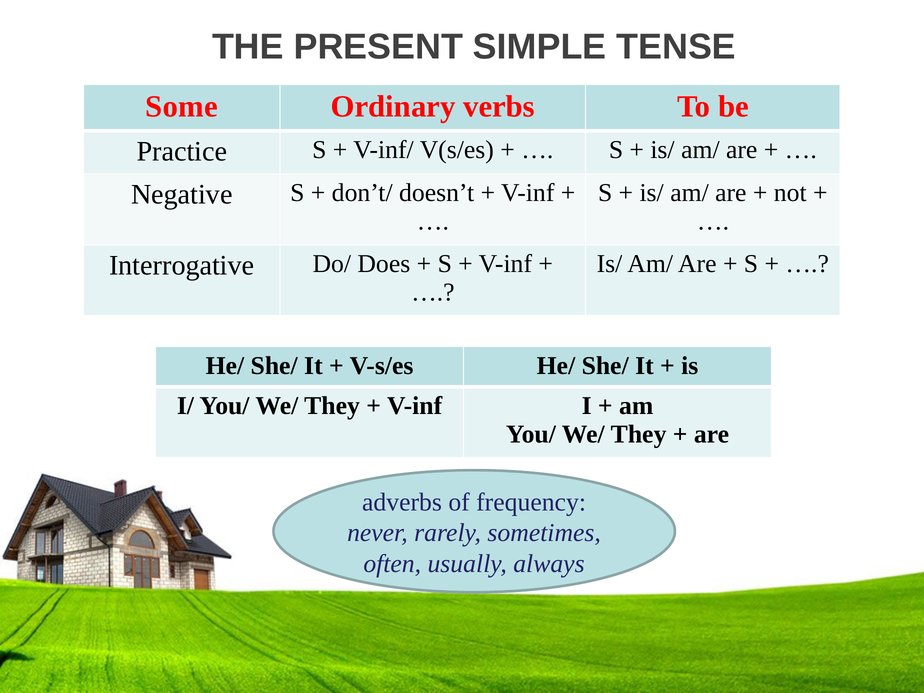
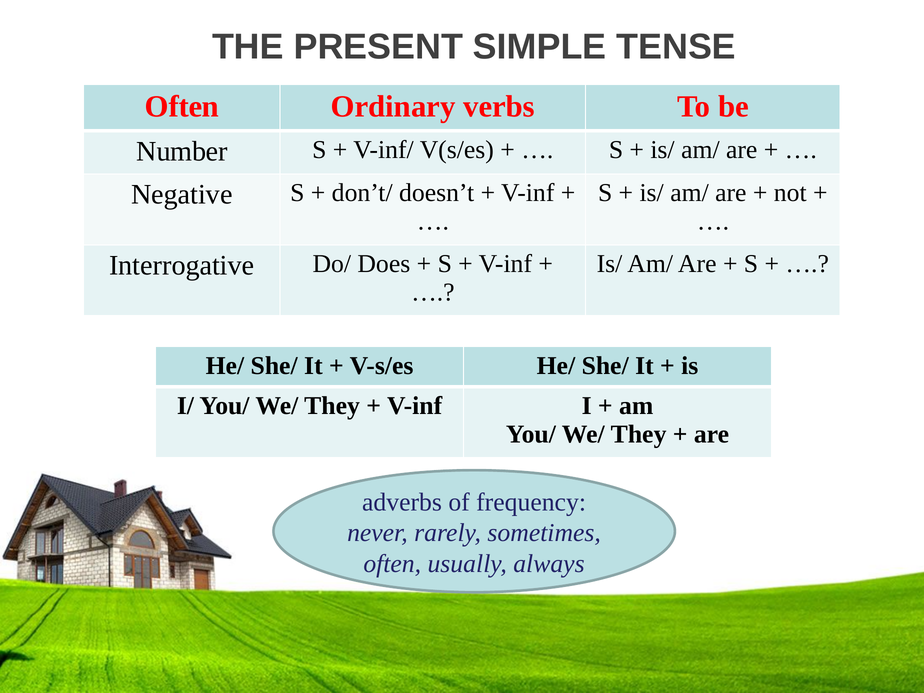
Some: Some -> Often (182, 106)
Practice: Practice -> Number (182, 151)
